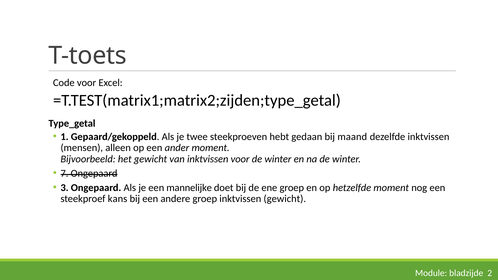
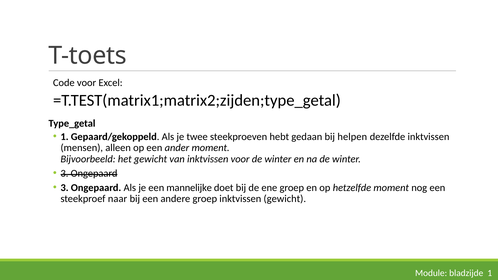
maand: maand -> helpen (352, 137)
7: 7 -> 3 (64, 173)
kans: kans -> naar (118, 199)
bladzijde 2: 2 -> 1 (490, 273)
